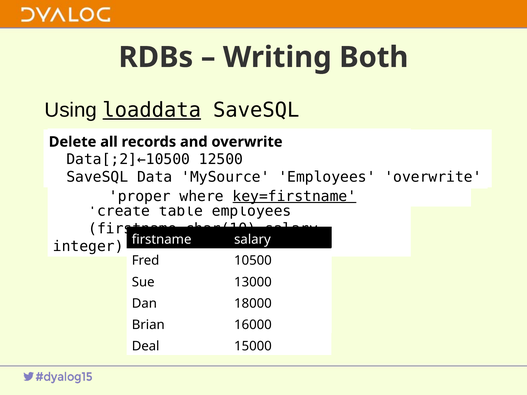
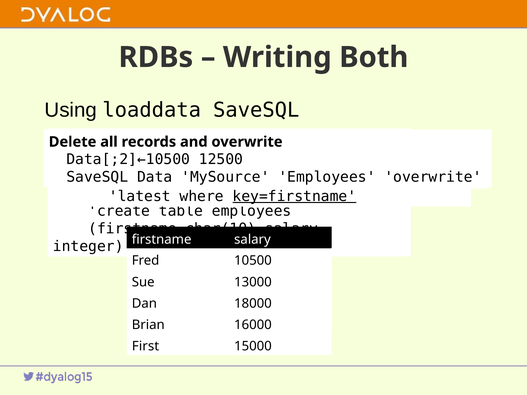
loaddata underline: present -> none (152, 110)
proper: proper -> latest (140, 196)
Deal: Deal -> First (146, 346)
